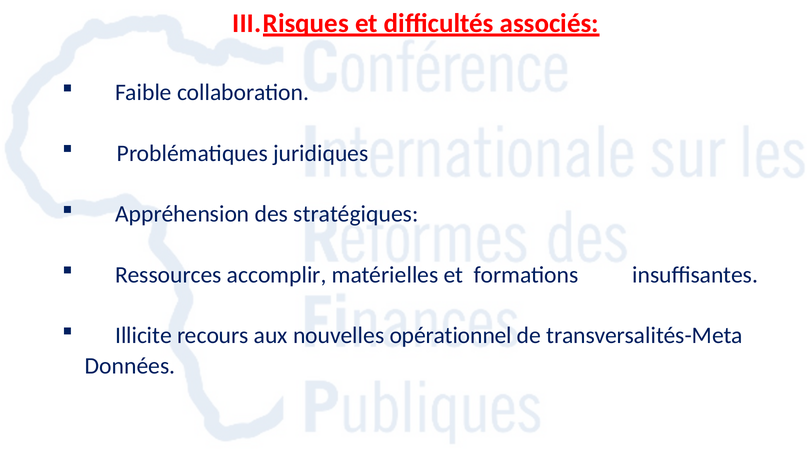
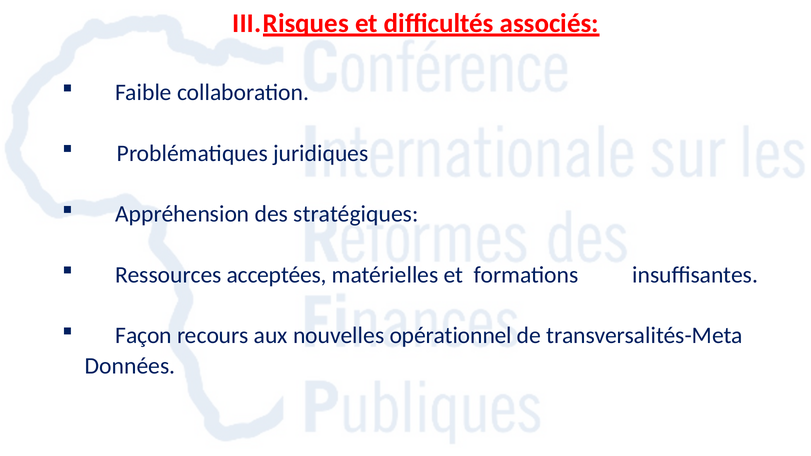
accomplir: accomplir -> acceptées (277, 275)
Illicite: Illicite -> Façon (144, 336)
